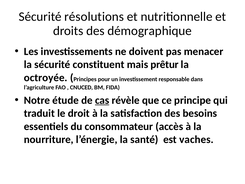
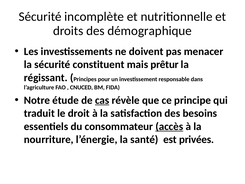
résolutions: résolutions -> incomplète (94, 17)
octroyée: octroyée -> régissant (46, 78)
accès underline: none -> present (169, 126)
vaches: vaches -> privées (197, 139)
